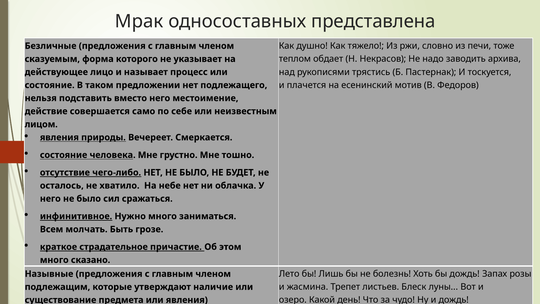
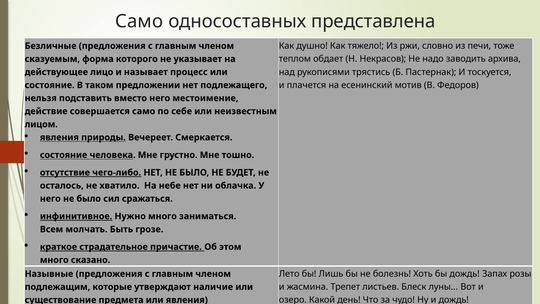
Мрак: Мрак -> Само (139, 21)
